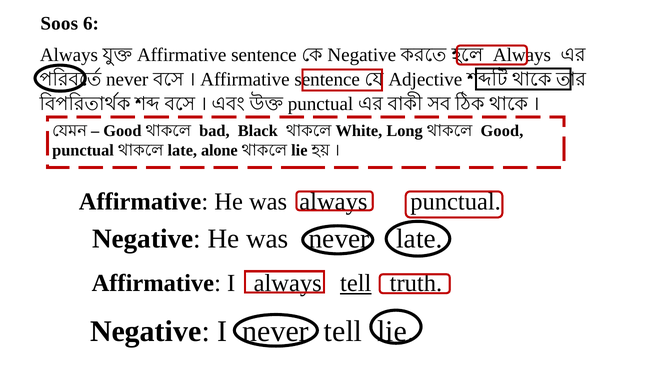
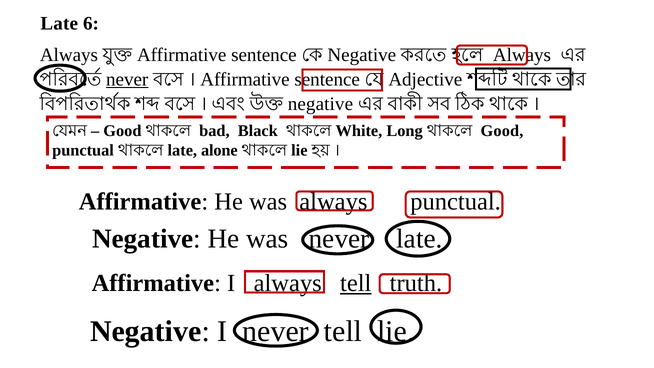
Soos: Soos -> Late (59, 23)
never underline: none -> present (127, 79)
punctual: punctual -> negative (320, 104)
